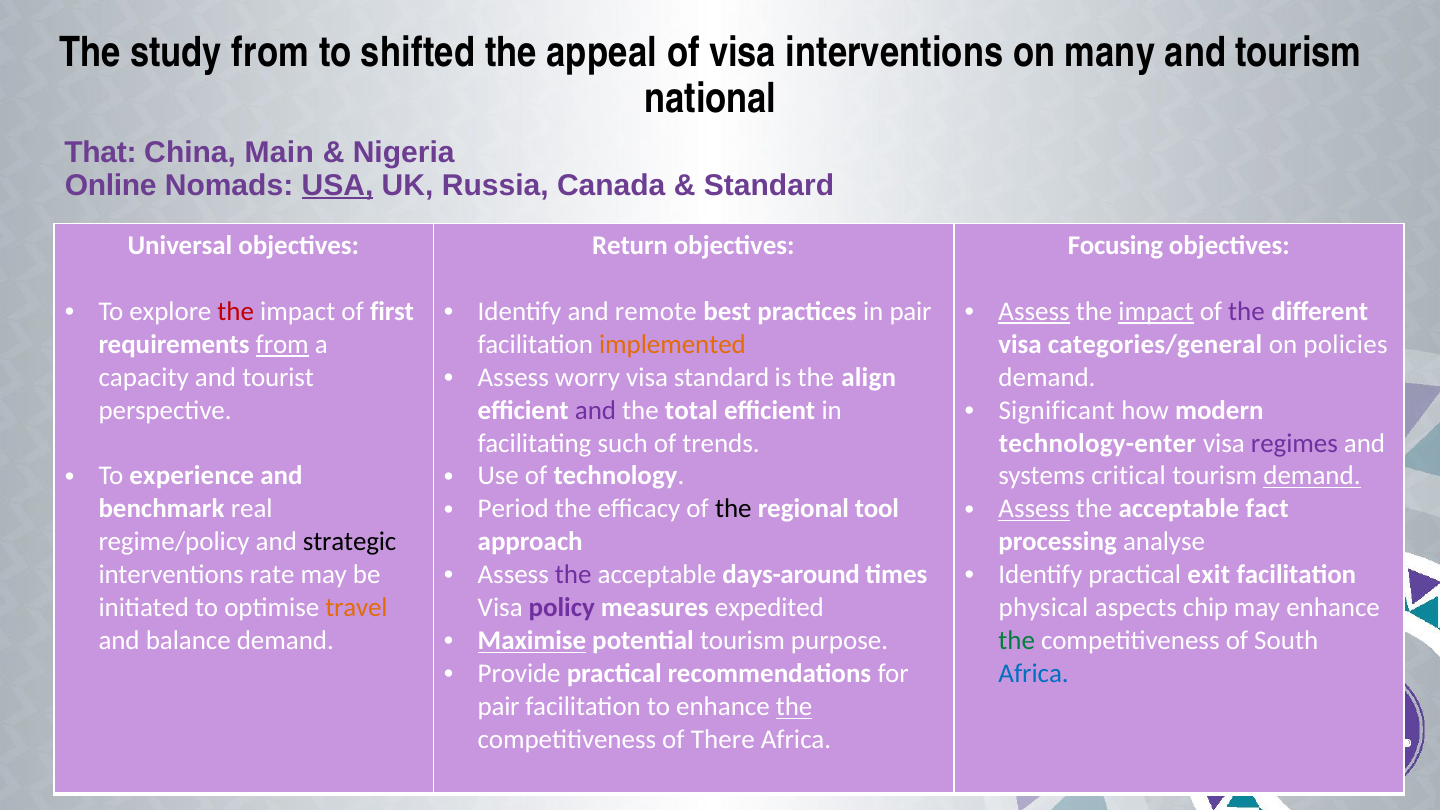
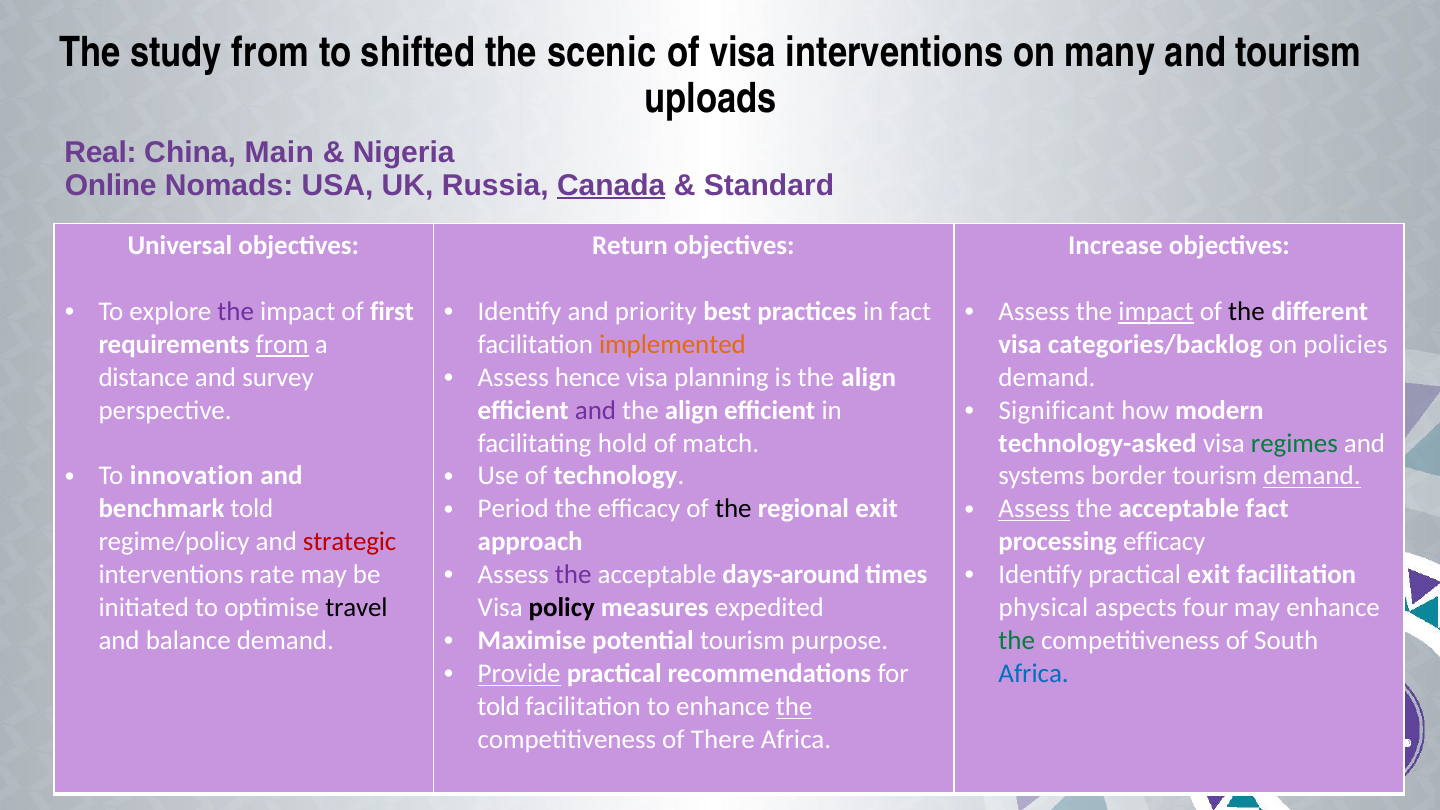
appeal: appeal -> scenic (602, 53)
national: national -> uploads (711, 98)
That: That -> Real (100, 153)
USA underline: present -> none (337, 185)
Canada underline: none -> present (611, 185)
Focusing: Focusing -> Increase (1115, 245)
the colour: red -> purple (236, 311)
remote: remote -> priority (656, 311)
in pair: pair -> fact (910, 311)
Assess underline: present -> none (1034, 311)
the colour: purple -> black (1246, 311)
categories/general: categories/general -> categories/backlog (1155, 344)
worry: worry -> hence (588, 377)
visa standard: standard -> planning (721, 377)
capacity: capacity -> distance (144, 377)
tourist: tourist -> survey (278, 377)
total: total -> align (692, 410)
such: such -> hold (623, 443)
trends: trends -> match (721, 443)
technology-enter: technology-enter -> technology-asked (1098, 443)
regimes colour: purple -> green (1294, 443)
experience: experience -> innovation (192, 476)
critical: critical -> border (1129, 476)
regional tool: tool -> exit (877, 509)
benchmark real: real -> told (252, 509)
strategic colour: black -> red (350, 542)
processing analyse: analyse -> efficacy (1164, 542)
travel colour: orange -> black (356, 608)
policy colour: purple -> black (562, 608)
chip: chip -> four (1206, 608)
Maximise underline: present -> none (532, 641)
Provide underline: none -> present (519, 674)
pair: pair -> told (499, 707)
